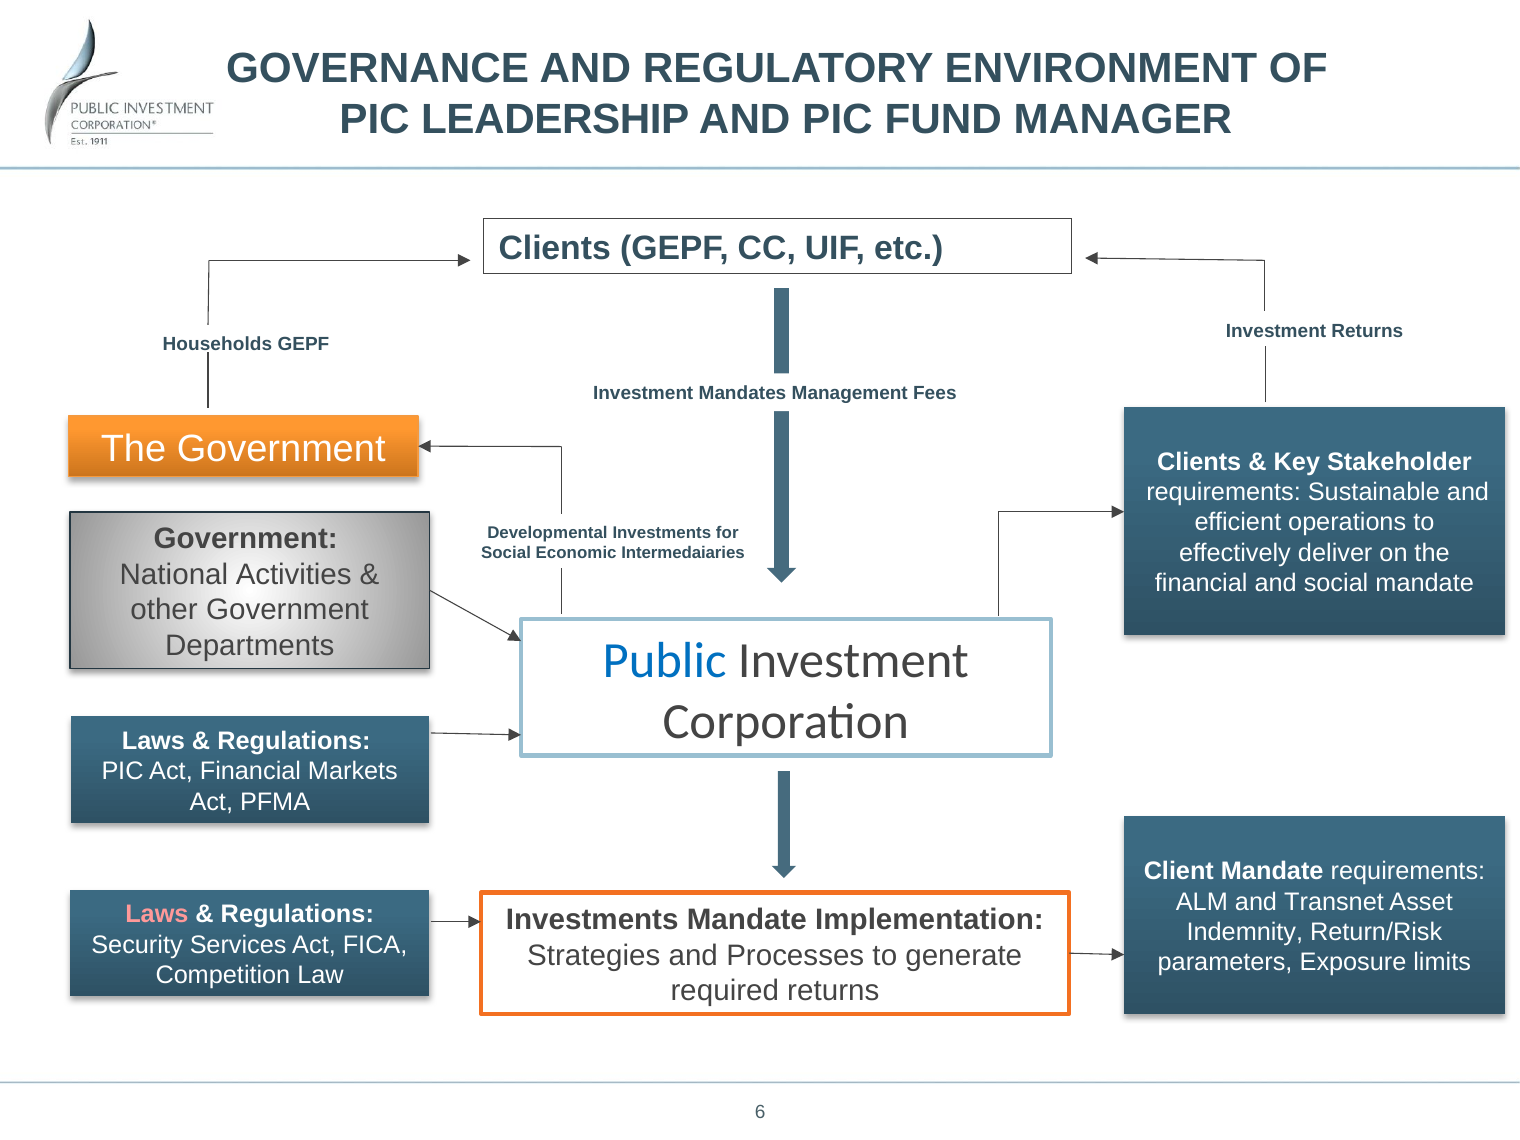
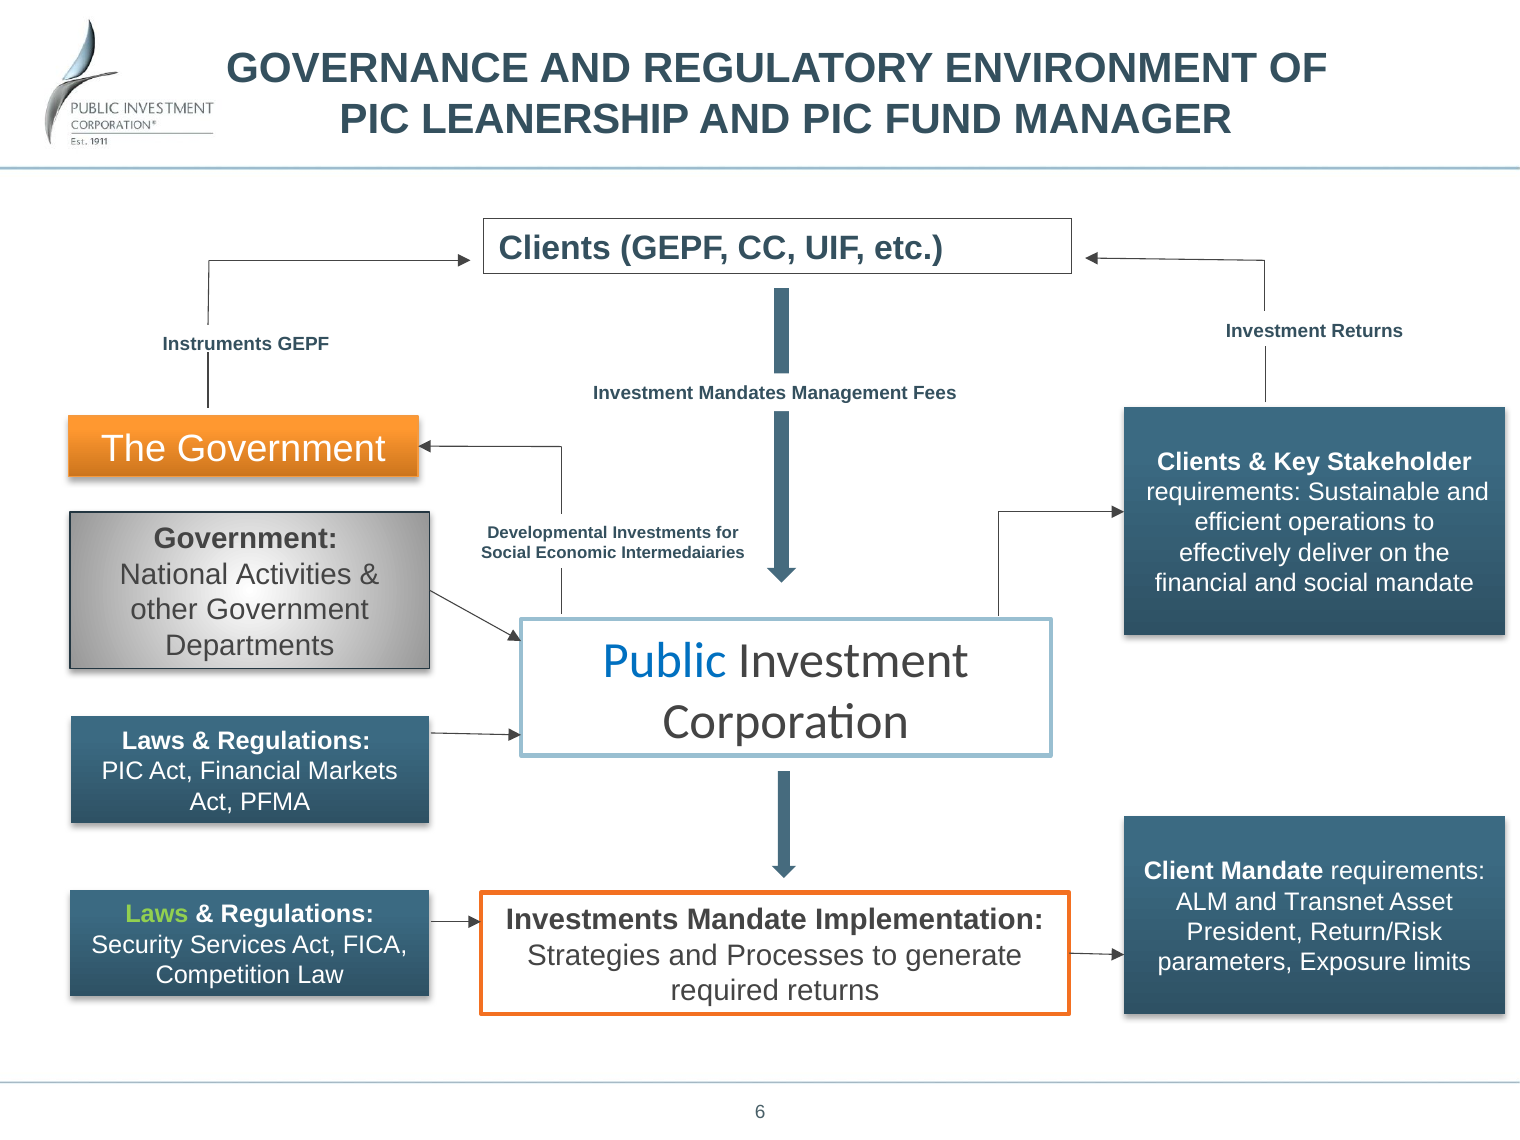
LEADERSHIP: LEADERSHIP -> LEANERSHIP (555, 119)
Households: Households -> Instruments (217, 344)
Laws colour: pink -> light green (157, 915)
Indemnity: Indemnity -> President (1245, 932)
